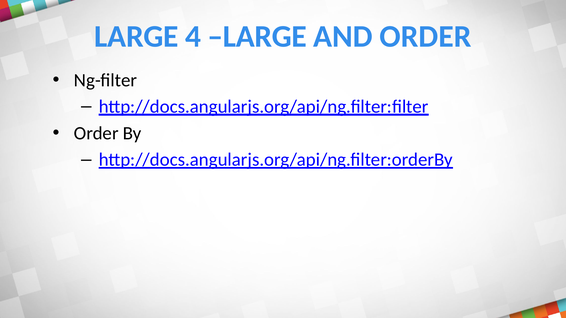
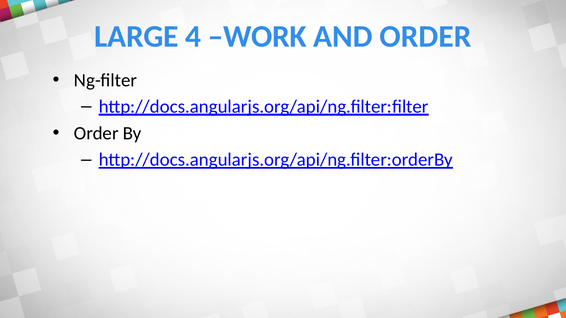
4 LARGE: LARGE -> WORK (257, 37)
